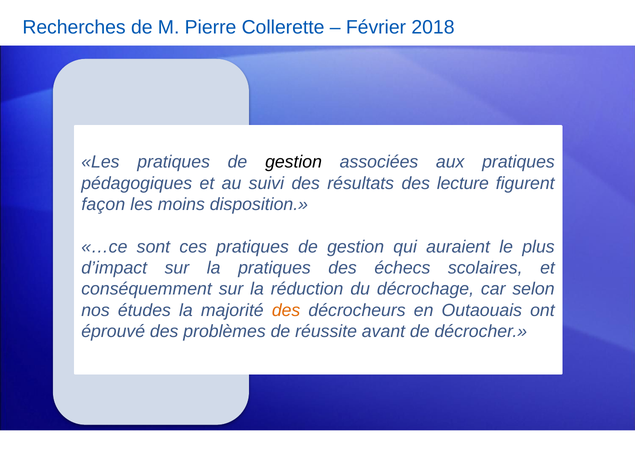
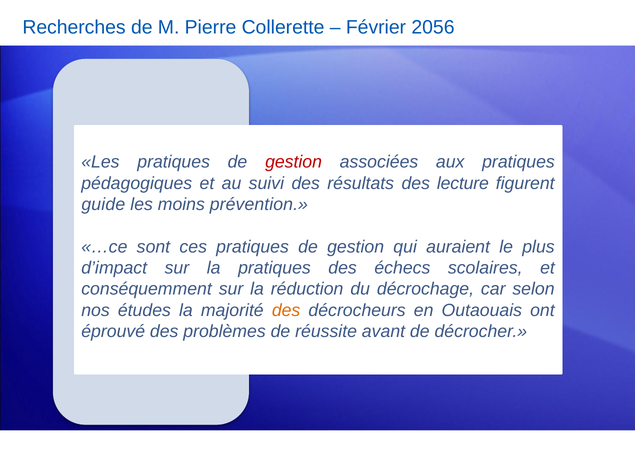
2018: 2018 -> 2056 (433, 28)
gestion colour: black -> red (294, 162)
façon: façon -> guide (103, 205)
disposition: disposition -> prévention (259, 205)
